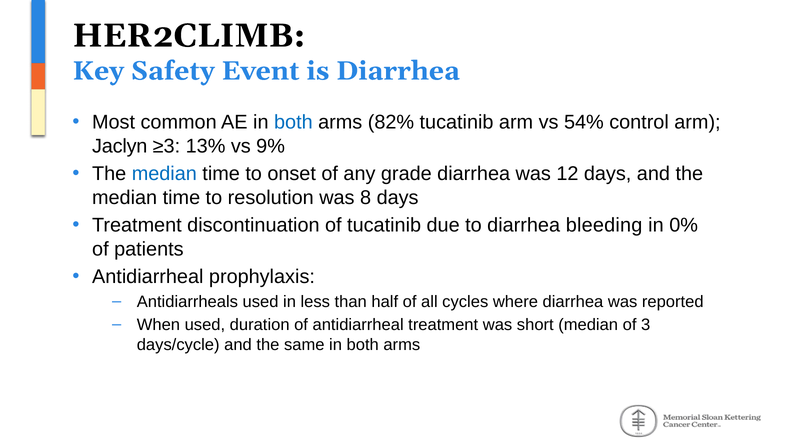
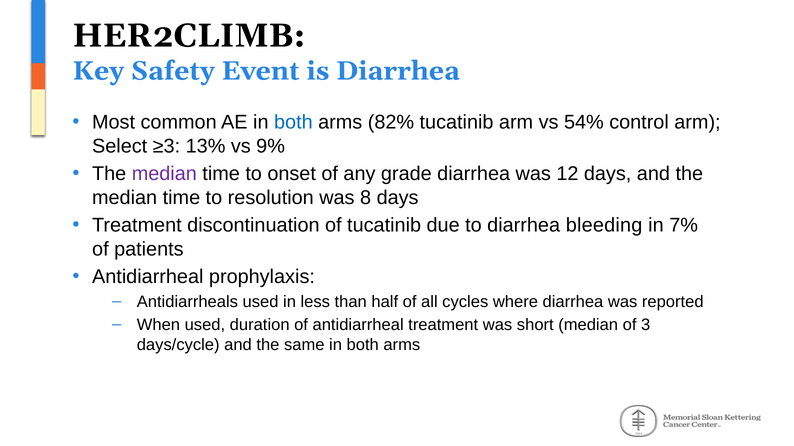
Jaclyn: Jaclyn -> Select (120, 146)
median colour: blue -> purple (164, 174)
0%: 0% -> 7% (684, 226)
